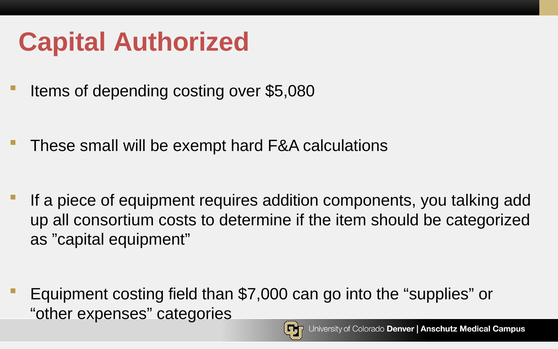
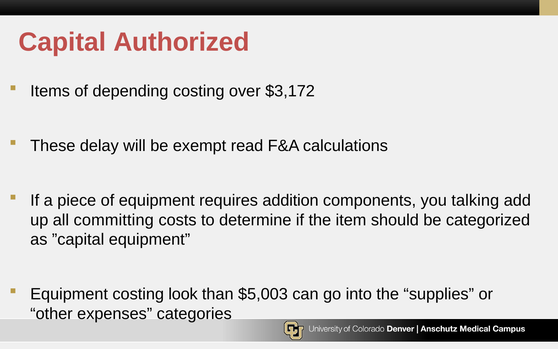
$5,080: $5,080 -> $3,172 (290, 91)
small: small -> delay (99, 146)
hard: hard -> read (247, 146)
consortium: consortium -> committing (114, 220)
field: field -> look (183, 294)
$7,000: $7,000 -> $5,003 (263, 294)
